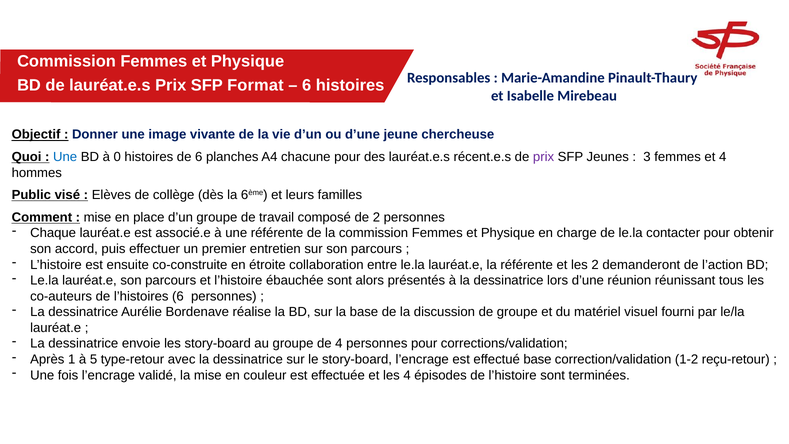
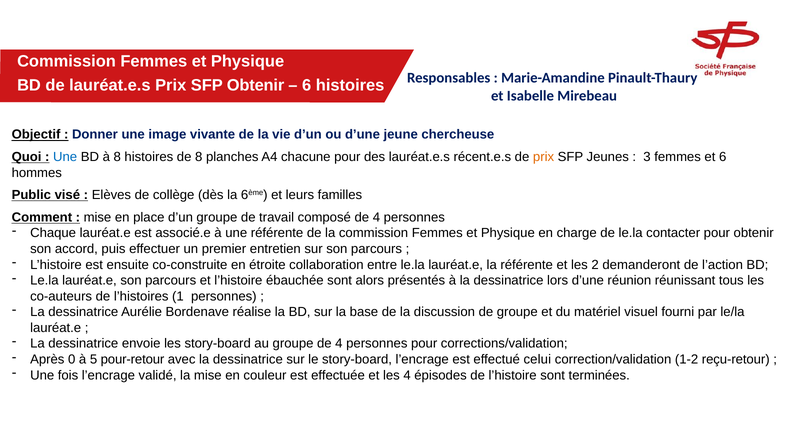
SFP Format: Format -> Obtenir (256, 85)
à 0: 0 -> 8 (117, 157)
de 6: 6 -> 8 (199, 157)
prix colour: purple -> orange (544, 157)
et 4: 4 -> 6 (723, 157)
composé de 2: 2 -> 4 (376, 217)
l’histoires 6: 6 -> 1 (178, 296)
1: 1 -> 0 (72, 359)
type-retour: type-retour -> pour-retour (133, 359)
effectué base: base -> celui (537, 359)
